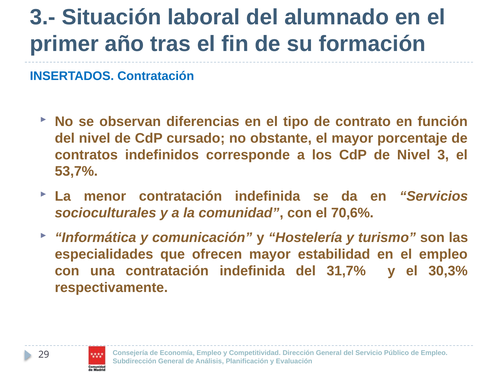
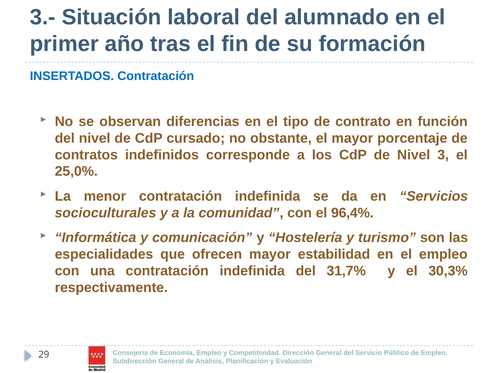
53,7%: 53,7% -> 25,0% (76, 172)
70,6%: 70,6% -> 96,4% (352, 213)
